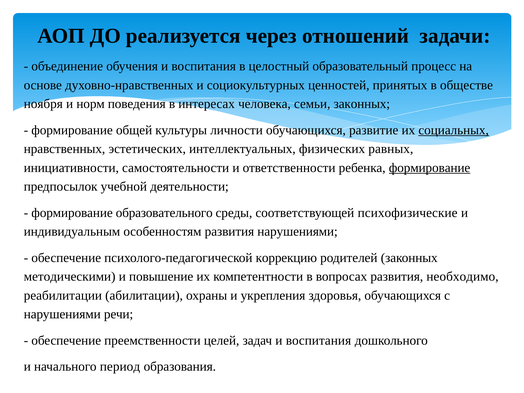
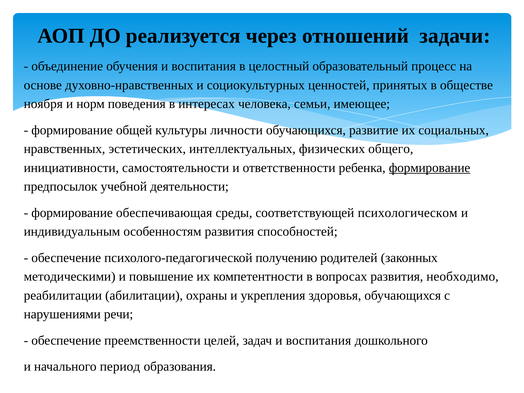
семьи законных: законных -> имеющее (362, 104)
социальных underline: present -> none (454, 130)
равных: равных -> общего (391, 149)
образовательного: образовательного -> обеспечивающая (164, 213)
психофизические: психофизические -> психологическом (408, 213)
развития нарушениями: нарушениями -> способностей (297, 232)
коррекцию: коррекцию -> получению (286, 258)
